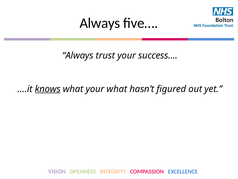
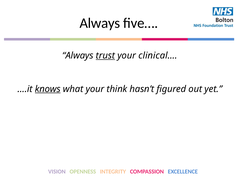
trust underline: none -> present (105, 55)
success…: success… -> clinical… (158, 55)
your what: what -> think (117, 89)
